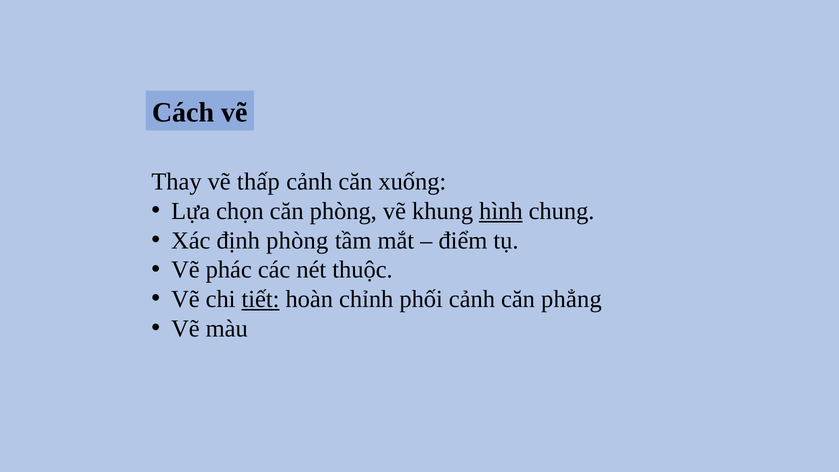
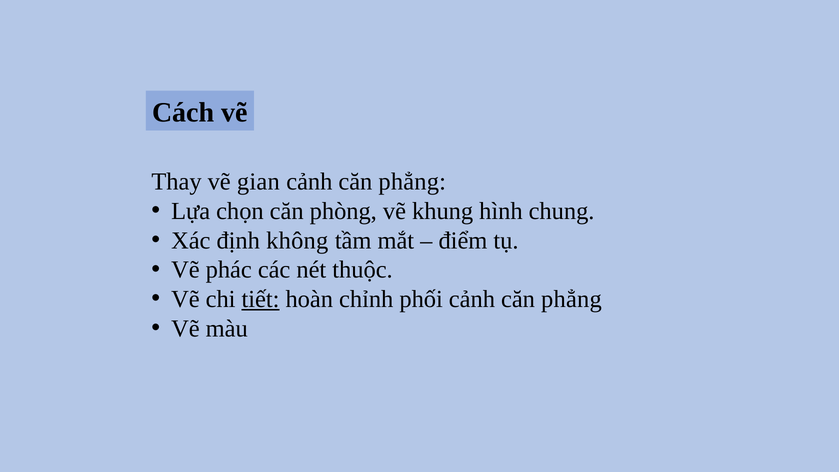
thấp: thấp -> gian (258, 182)
xuống: xuống -> phẳng (412, 182)
hình underline: present -> none (501, 211)
định phòng: phòng -> không (297, 240)
